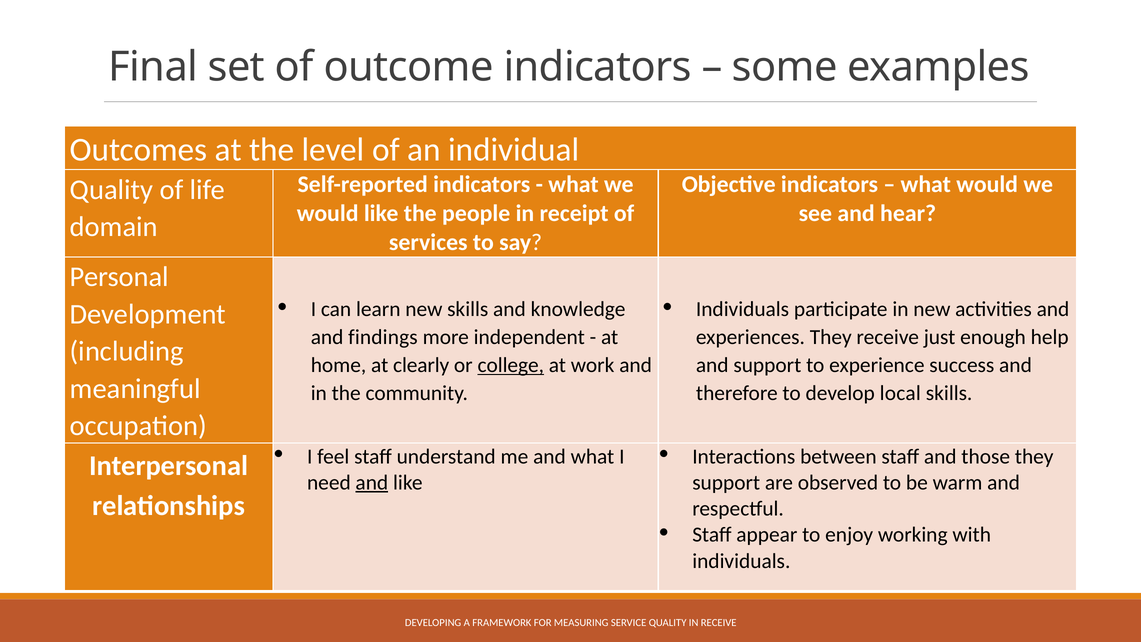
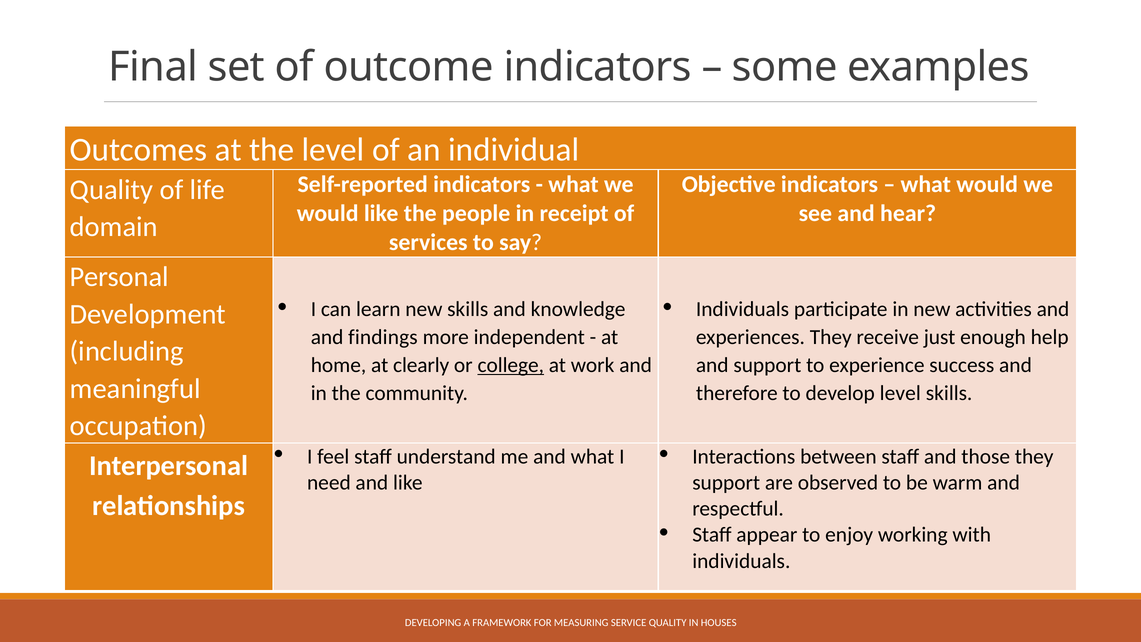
develop local: local -> level (900, 393)
and underline: present -> none (372, 482)
IN RECEIVE: RECEIVE -> HOUSES (719, 622)
